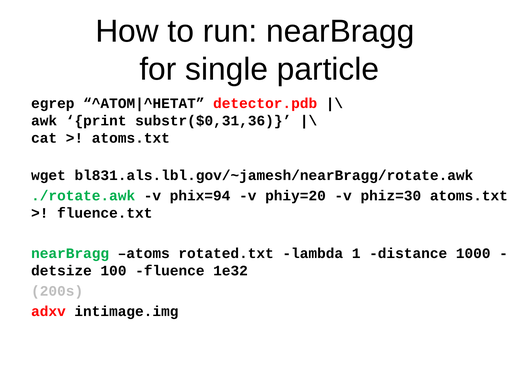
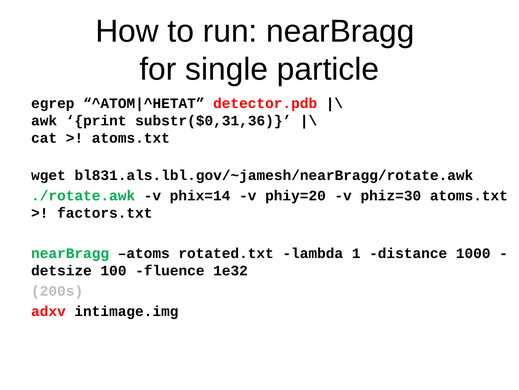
phix=94: phix=94 -> phix=14 (200, 195)
fluence.txt: fluence.txt -> factors.txt (105, 213)
